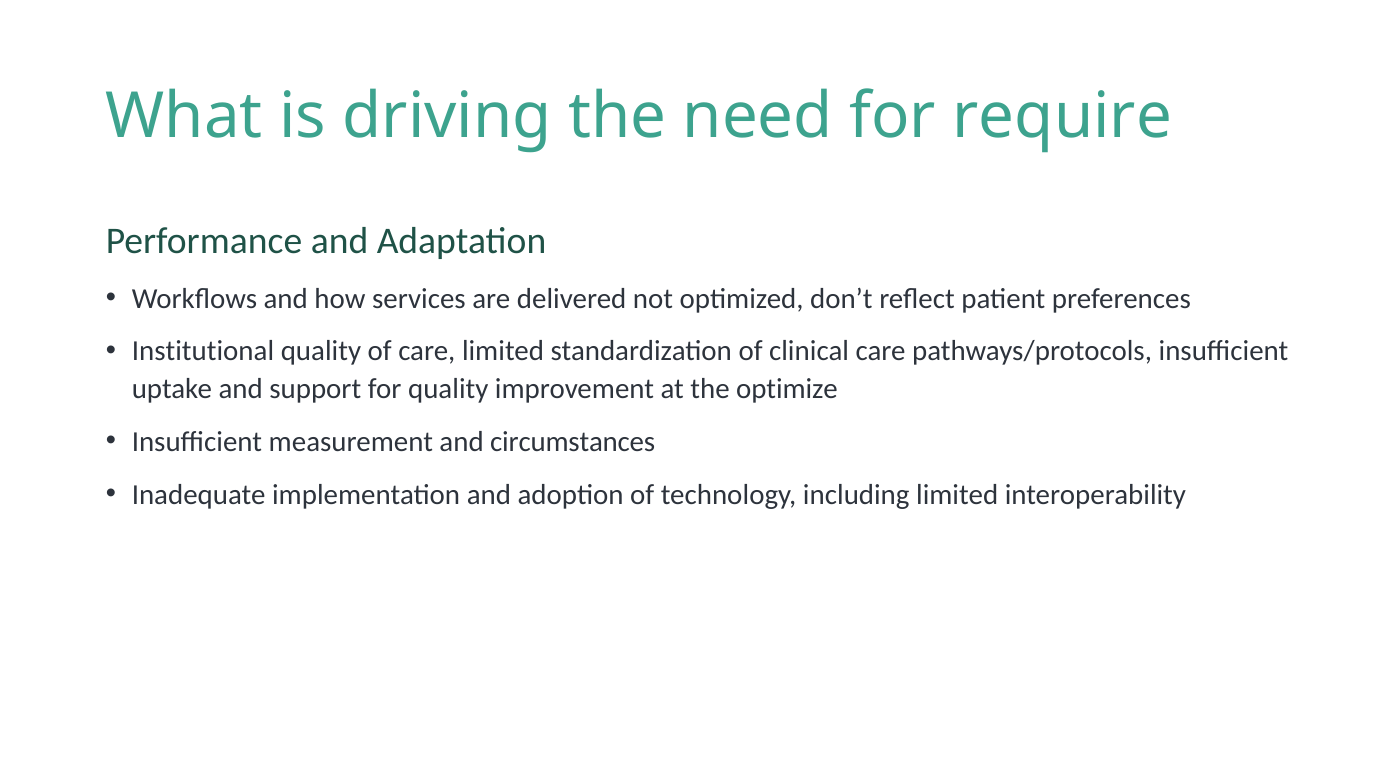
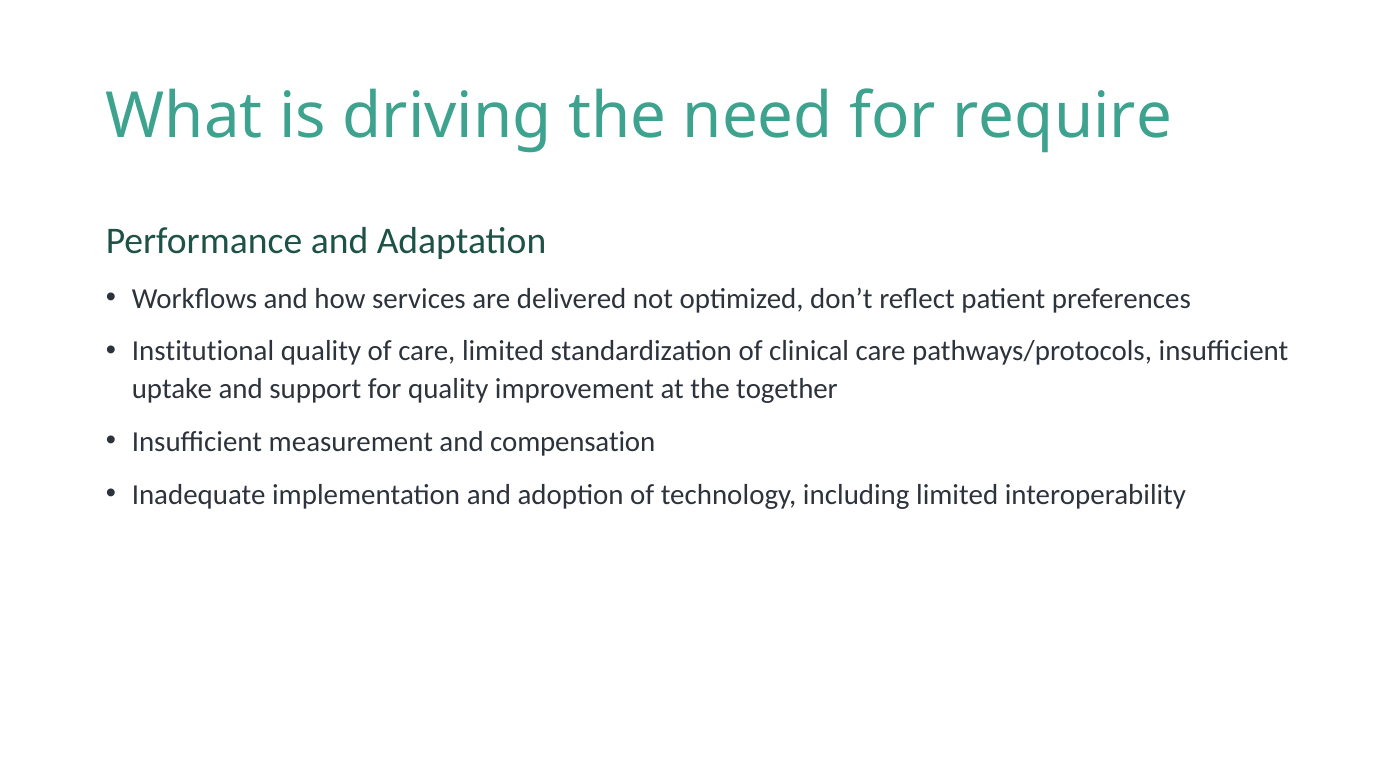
optimize: optimize -> together (787, 389)
circumstances: circumstances -> compensation (573, 442)
